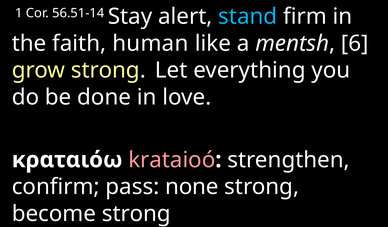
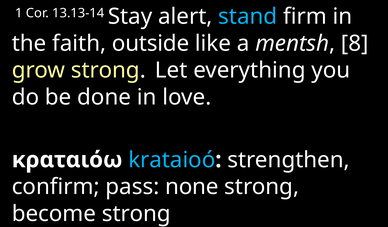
56.51-14: 56.51-14 -> 13.13-14 (78, 13)
human: human -> outside (151, 43)
6: 6 -> 8 (355, 43)
krataioó colour: pink -> light blue (172, 160)
